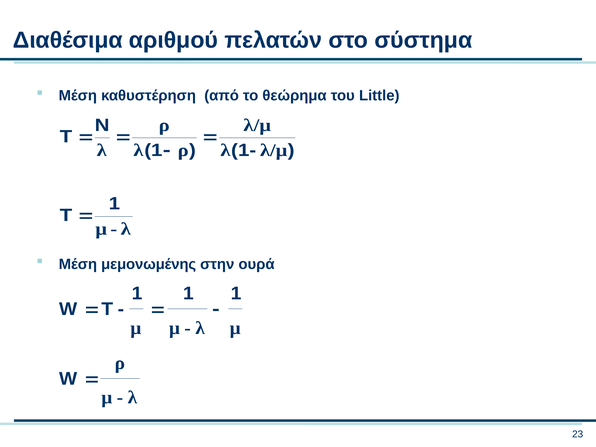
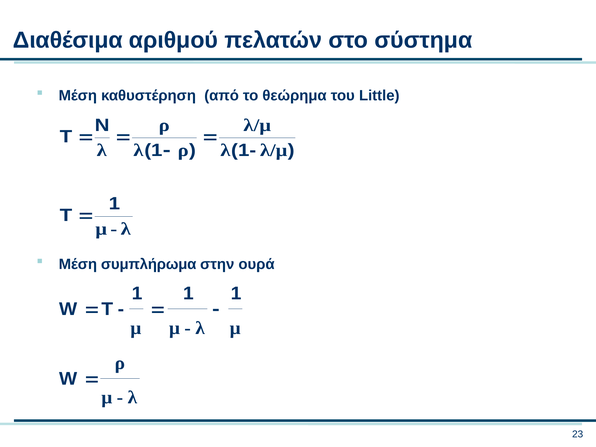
μεμονωμένης: μεμονωμένης -> συμπλήρωμα (149, 264)
